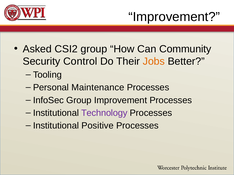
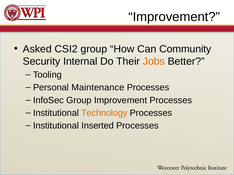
Control: Control -> Internal (80, 62)
Technology colour: purple -> orange (104, 113)
Positive: Positive -> Inserted (98, 126)
